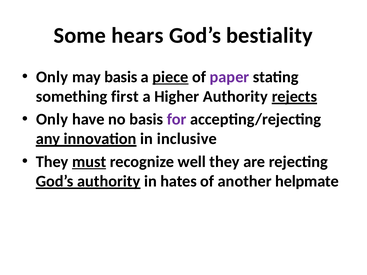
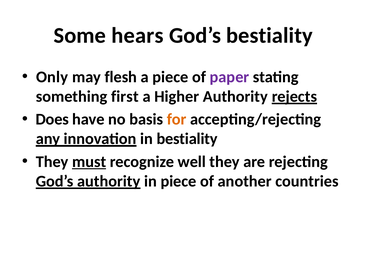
may basis: basis -> flesh (121, 77)
piece underline: present -> none (170, 77)
Only: Only -> Does (52, 119)
for colour: purple -> orange (177, 119)
in inclusive: inclusive -> bestiality (187, 139)
in hates: hates -> piece (178, 181)
helpmate: helpmate -> countries (307, 181)
